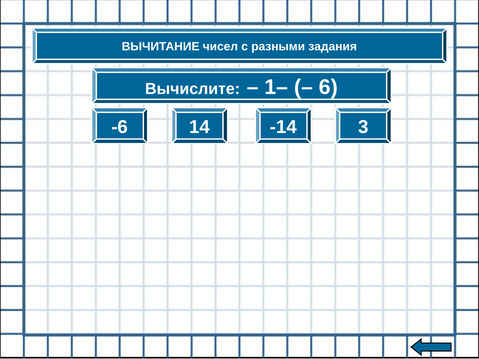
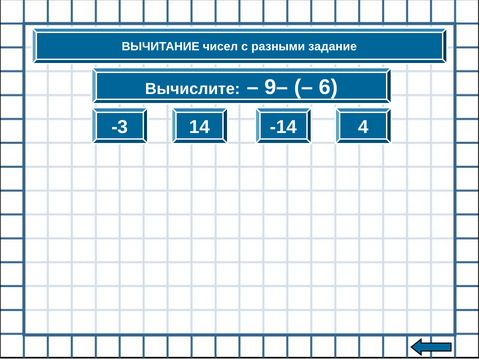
задания: задания -> задание (333, 47)
1–: 1– -> 9– (276, 87)
-6: -6 -> -3 (120, 127)
3: 3 -> 4 (363, 127)
